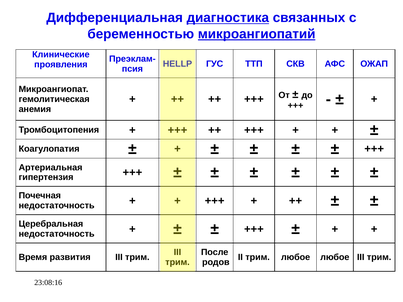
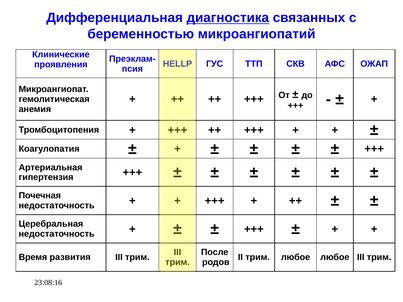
микроангиопатий underline: present -> none (257, 34)
